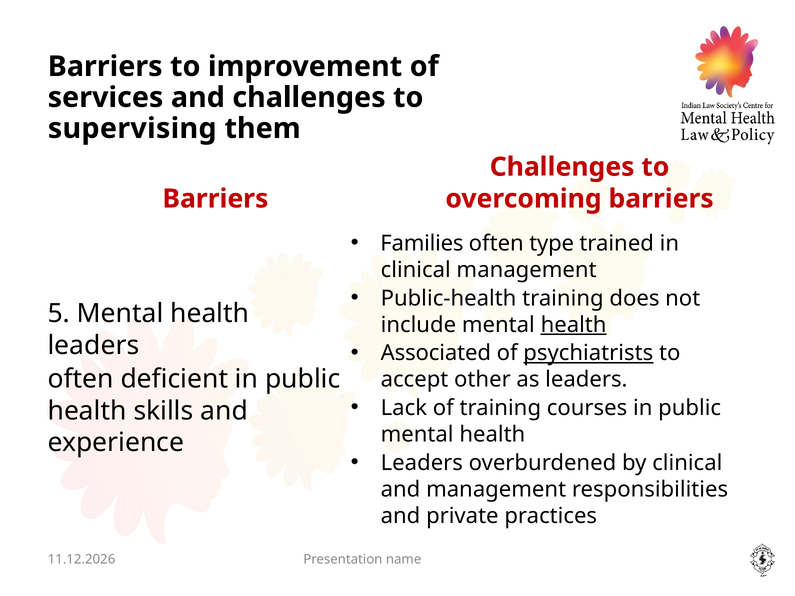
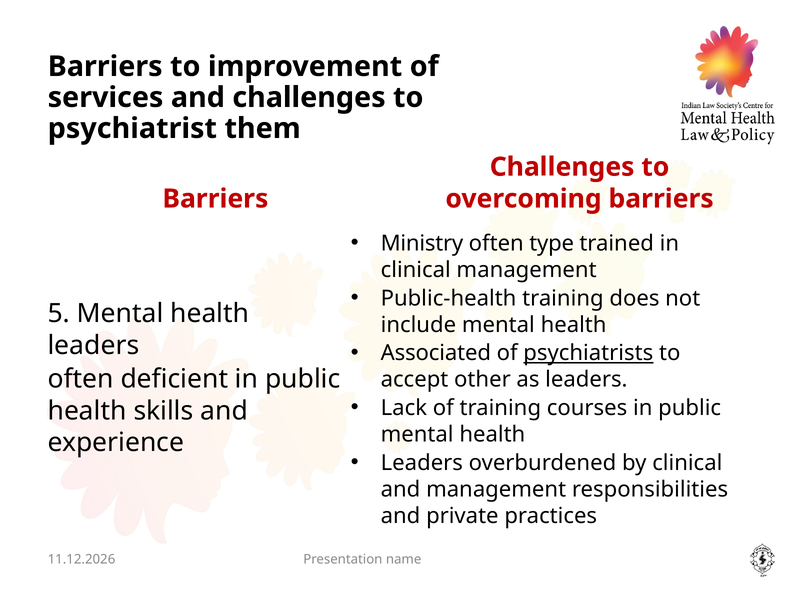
supervising: supervising -> psychiatrist (132, 128)
Families: Families -> Ministry (422, 244)
health underline: present -> none (574, 325)
